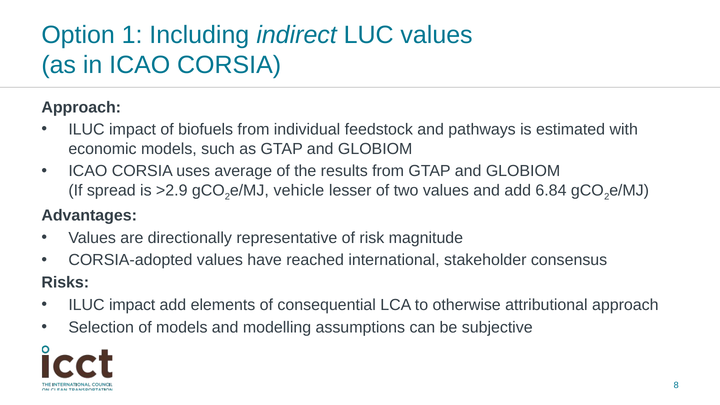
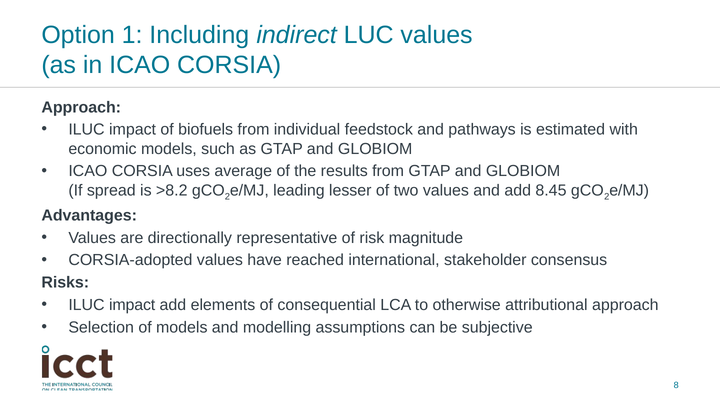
>2.9: >2.9 -> >8.2 (172, 190)
vehicle: vehicle -> leading (299, 190)
6.84: 6.84 -> 8.45 (551, 190)
